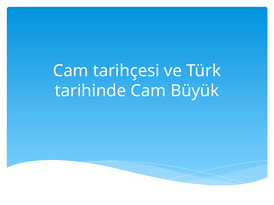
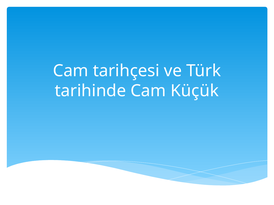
Büyük: Büyük -> Küçük (195, 91)
